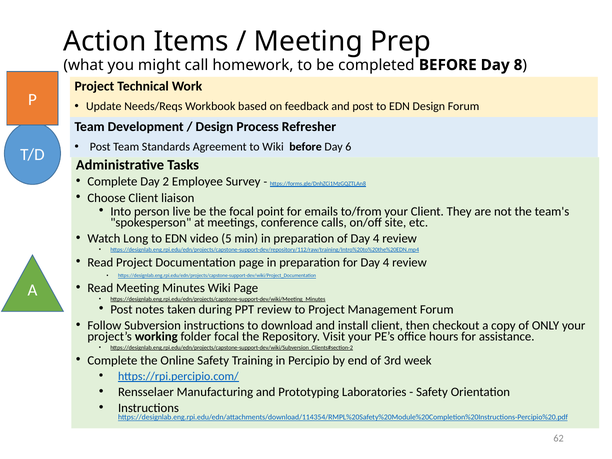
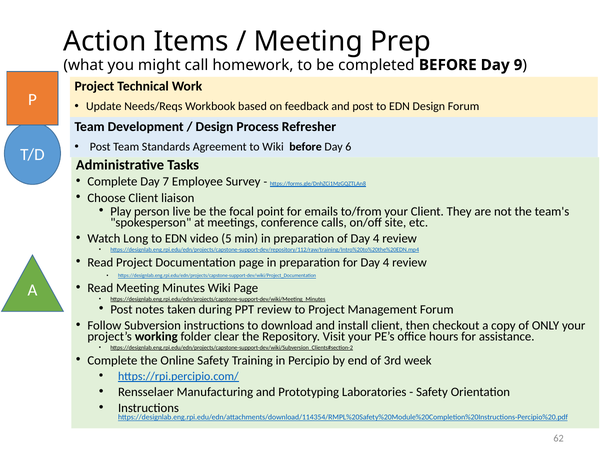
8: 8 -> 9 (518, 65)
2: 2 -> 7 (166, 182)
Into: Into -> Play (121, 211)
folder focal: focal -> clear (227, 337)
